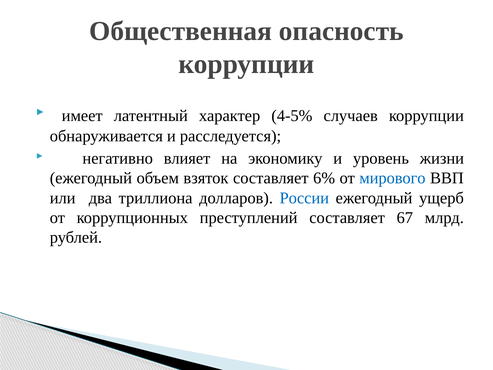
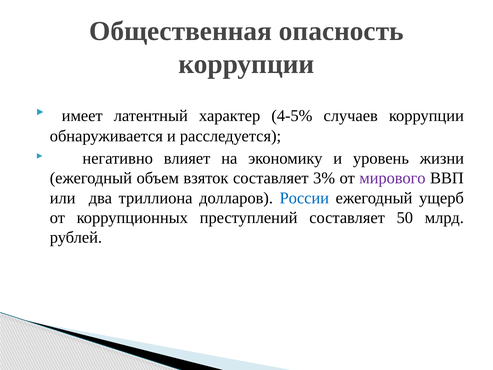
6%: 6% -> 3% (324, 178)
мирового colour: blue -> purple (392, 178)
67: 67 -> 50 (405, 217)
